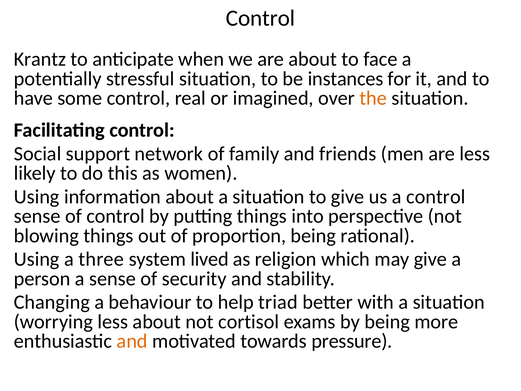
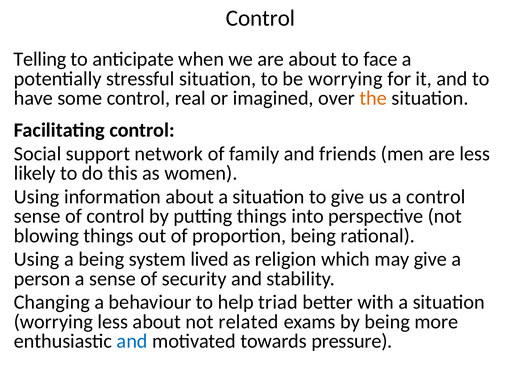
Krantz: Krantz -> Telling (40, 59)
be instances: instances -> worrying (345, 79)
a three: three -> being (101, 259)
cortisol: cortisol -> related (249, 322)
and colour: orange -> blue (132, 341)
